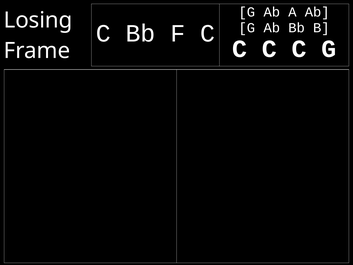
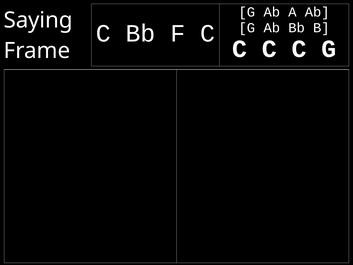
Losing: Losing -> Saying (38, 20)
